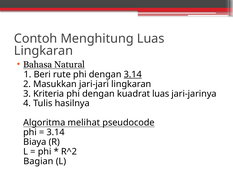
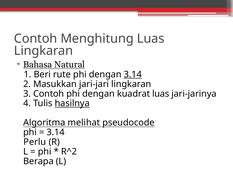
3 Kriteria: Kriteria -> Contoh (49, 94)
hasilnya underline: none -> present (72, 103)
Biaya: Biaya -> Perlu (35, 142)
Bagian: Bagian -> Berapa (38, 161)
